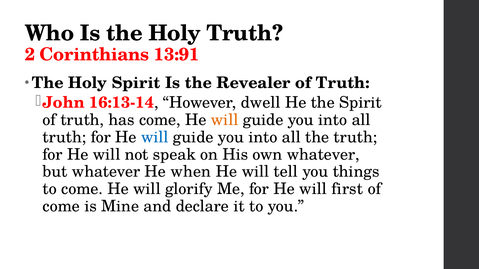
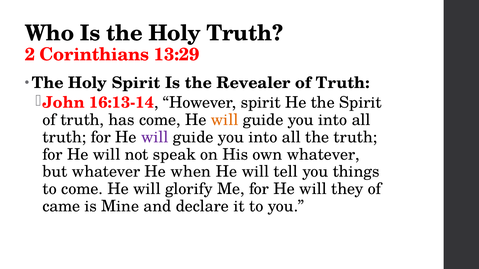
13:91: 13:91 -> 13:29 (177, 55)
However dwell: dwell -> spirit (261, 103)
will colour: blue -> purple (155, 137)
first: first -> they (347, 189)
come: come -> came (61, 206)
